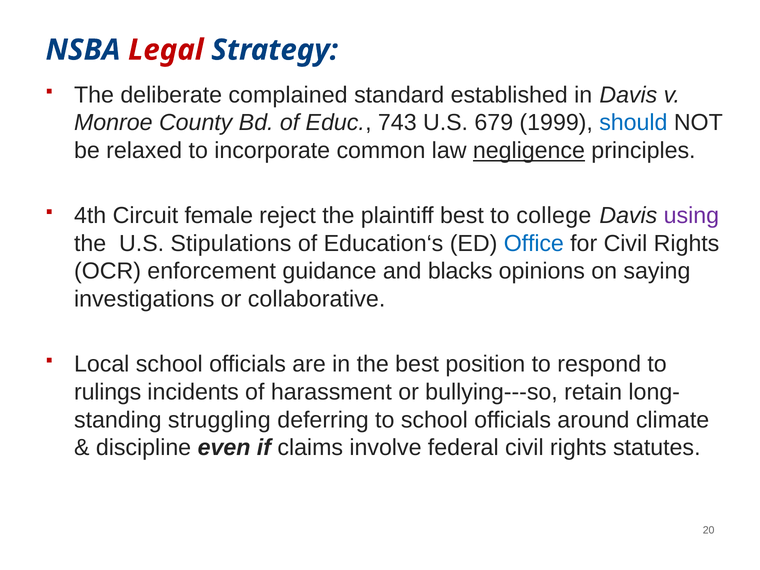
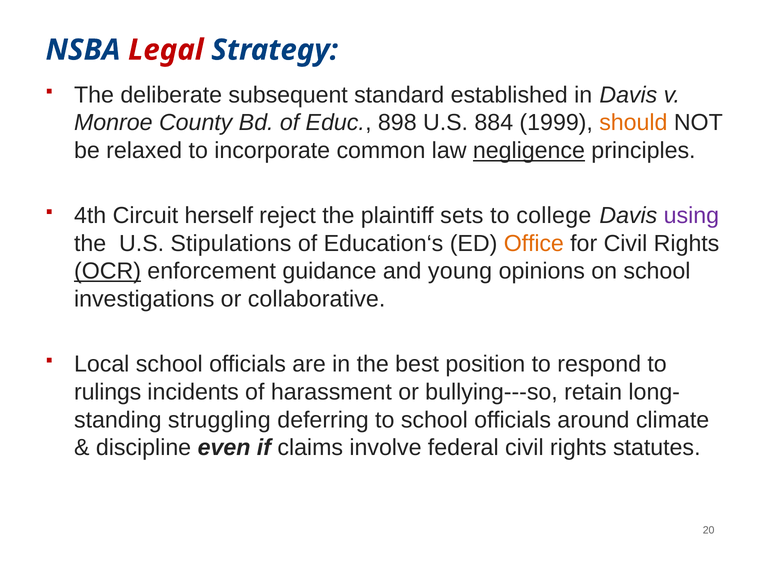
complained: complained -> subsequent (288, 95)
743: 743 -> 898 (397, 123)
679: 679 -> 884 (494, 123)
should colour: blue -> orange (633, 123)
female: female -> herself (219, 216)
plaintiff best: best -> sets (462, 216)
Office colour: blue -> orange (534, 243)
OCR underline: none -> present (108, 271)
blacks: blacks -> young (460, 271)
on saying: saying -> school (657, 271)
